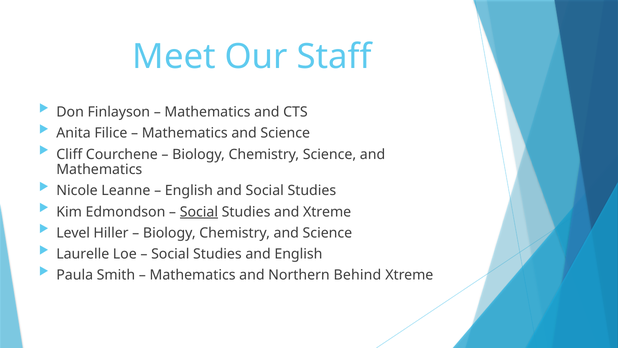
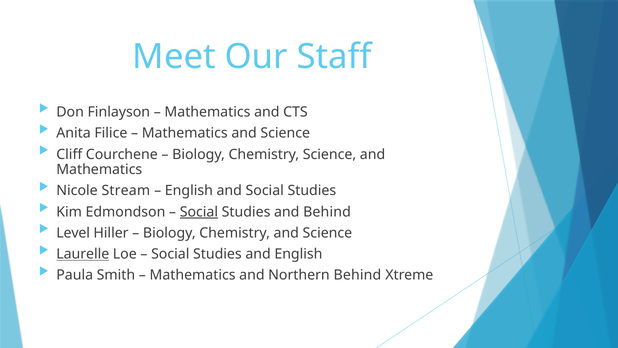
Leanne: Leanne -> Stream (126, 191)
and Xtreme: Xtreme -> Behind (327, 212)
Laurelle underline: none -> present (83, 254)
